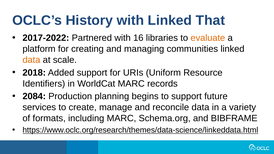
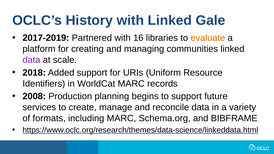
That: That -> Gale (210, 20)
2017-2022: 2017-2022 -> 2017-2019 (46, 38)
data colour: orange -> purple (31, 60)
2084: 2084 -> 2008 (34, 96)
